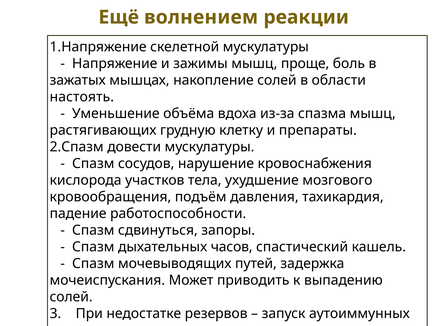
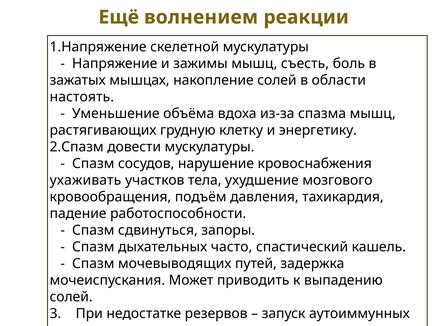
проще: проще -> съесть (305, 64)
препараты: препараты -> энергетику (318, 130)
кислорода: кислорода -> ухаживать (85, 180)
часов: часов -> часто (232, 246)
